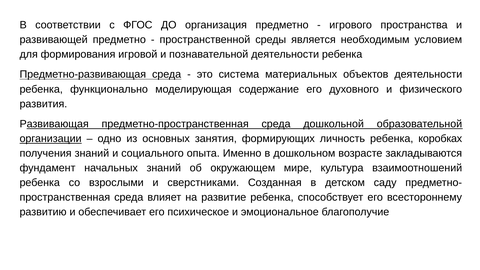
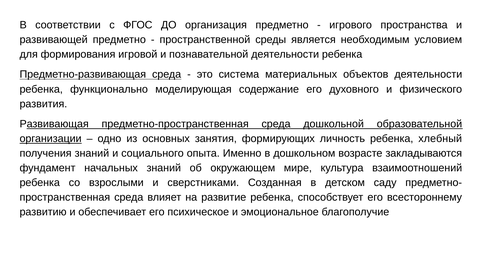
коробках: коробках -> хлебный (440, 139)
